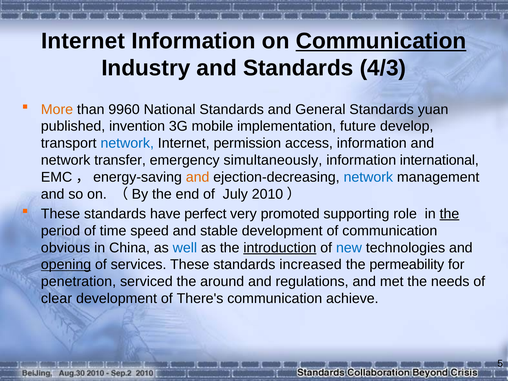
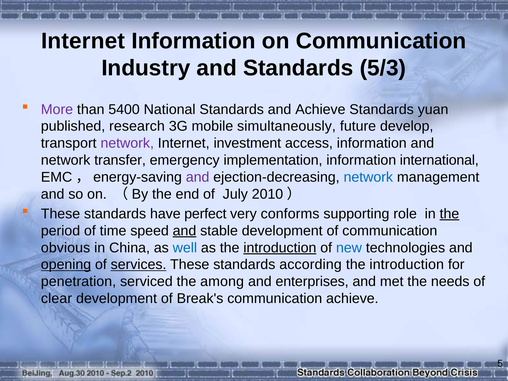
Communication underline: present -> none (381, 41)
4/3: 4/3 -> 5/3 (383, 68)
More colour: orange -> purple (57, 109)
9960: 9960 -> 5400 (124, 109)
and General: General -> Achieve (320, 109)
invention: invention -> research (137, 126)
implementation: implementation -> simultaneously (286, 126)
network colour: blue -> purple (127, 143)
permission: permission -> investment (247, 143)
simultaneously: simultaneously -> implementation (273, 160)
and colour: orange -> purple (198, 177)
promoted: promoted -> conforms (290, 214)
and underline: none -> present (184, 231)
services underline: none -> present (139, 265)
increased: increased -> according (311, 265)
permeability: permeability -> introduction (407, 265)
around: around -> among (222, 282)
regulations: regulations -> enterprises (312, 282)
There's: There's -> Break's (200, 299)
